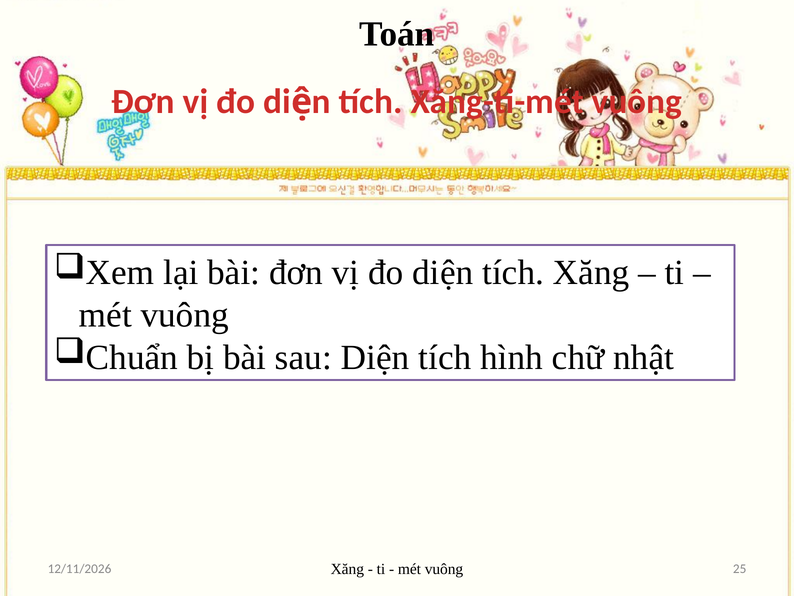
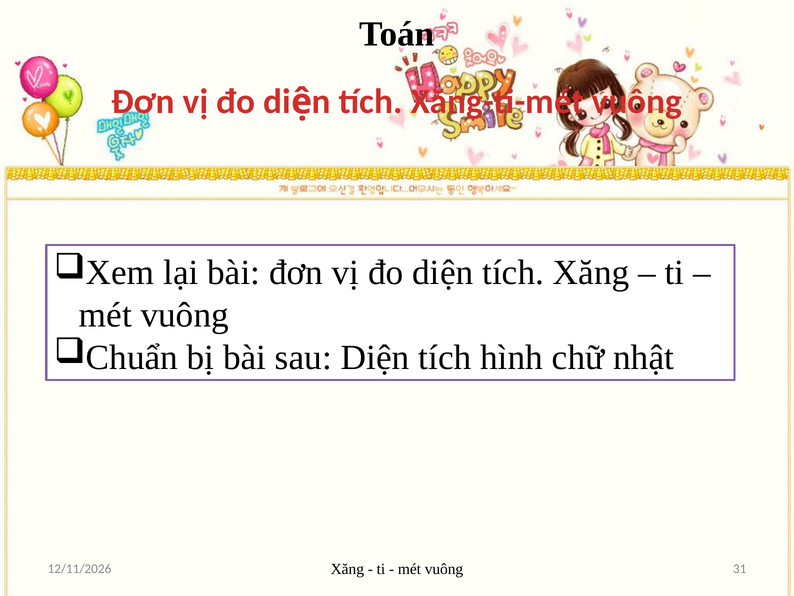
25: 25 -> 31 (740, 569)
